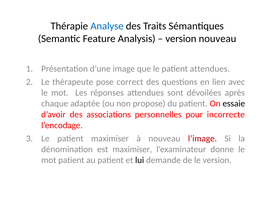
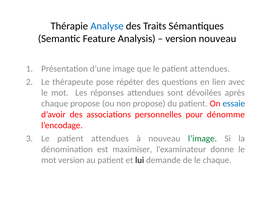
correct: correct -> répéter (130, 82)
chaque adaptée: adaptée -> propose (85, 104)
essaie colour: black -> blue (234, 104)
incorrecte: incorrecte -> dénomme (226, 115)
maximiser: maximiser -> attendues (110, 139)
l’image colour: red -> green (202, 139)
mot patient: patient -> version (71, 160)
le version: version -> chaque (217, 160)
